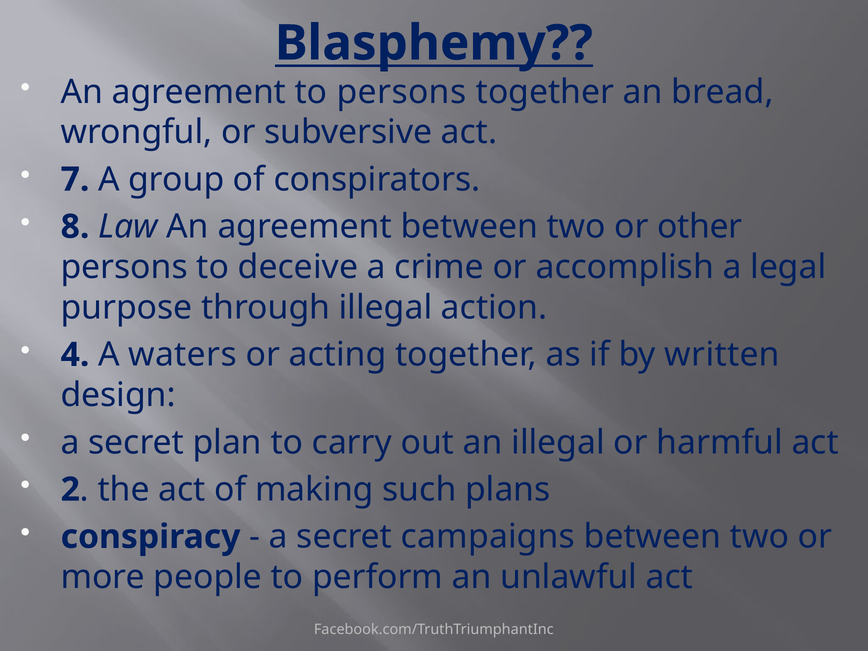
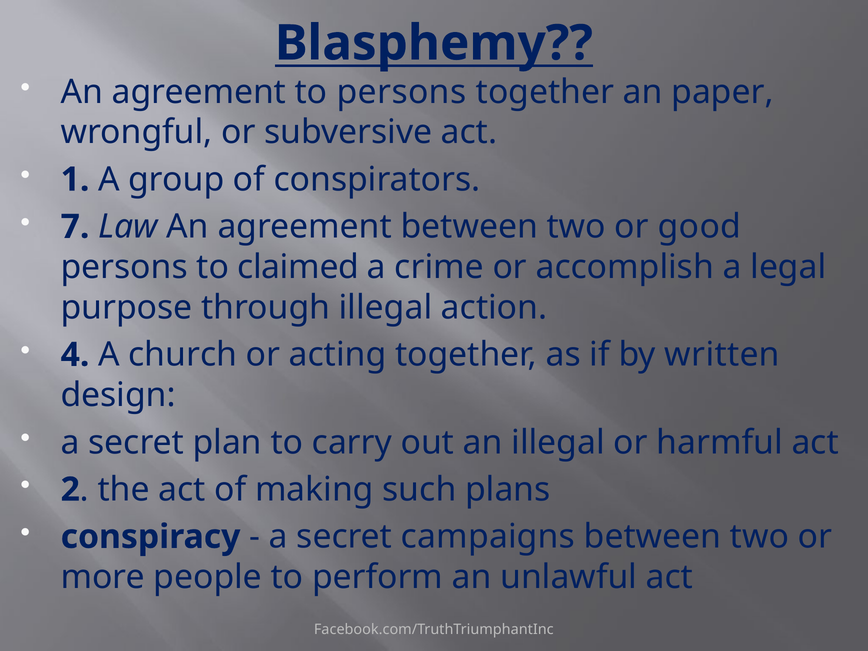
bread: bread -> paper (722, 92)
7: 7 -> 1 (75, 180)
8: 8 -> 7 (75, 227)
other: other -> good (699, 227)
deceive: deceive -> claimed (298, 267)
waters: waters -> church (183, 355)
